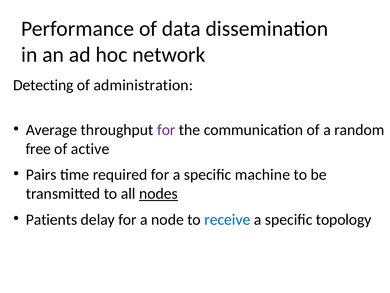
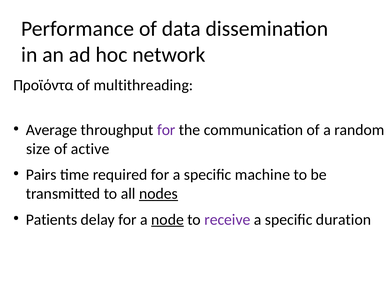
Detecting: Detecting -> Προϊόντα (43, 85)
administration: administration -> multithreading (143, 85)
free: free -> size (38, 149)
node underline: none -> present (168, 219)
receive colour: blue -> purple (227, 219)
topology: topology -> duration (344, 219)
